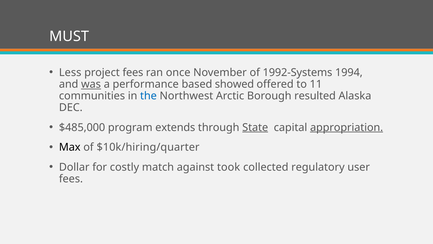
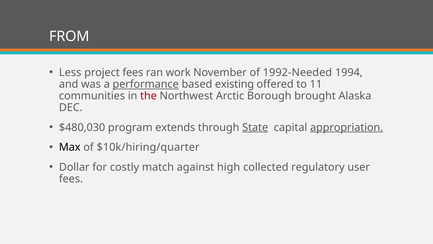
MUST: MUST -> FROM (69, 36)
once: once -> work (178, 72)
1992-Systems: 1992-Systems -> 1992-Needed (297, 72)
was underline: present -> none (91, 84)
performance underline: none -> present (146, 84)
showed: showed -> existing (234, 84)
the colour: blue -> red (149, 96)
resulted: resulted -> brought (315, 96)
$485,000: $485,000 -> $480,030 (82, 127)
took: took -> high (229, 167)
